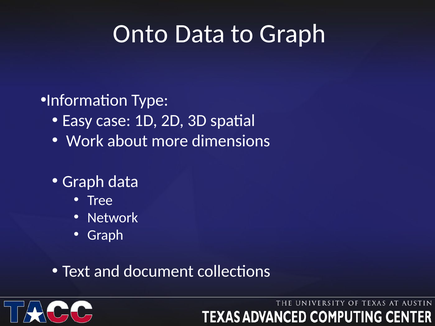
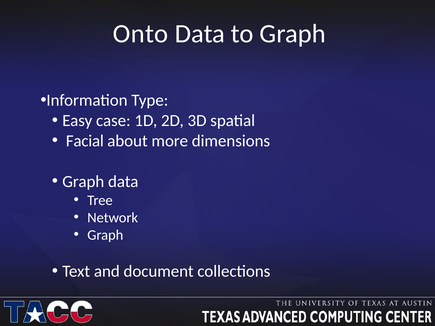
Work: Work -> Facial (85, 141)
